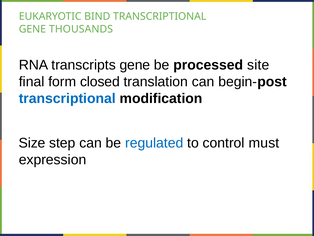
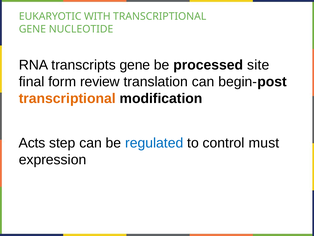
BIND: BIND -> WITH (97, 16)
THOUSANDS: THOUSANDS -> NUCLEOTIDE (81, 29)
closed: closed -> review (100, 82)
transcriptional colour: blue -> orange (67, 98)
Size: Size -> Acts (32, 143)
